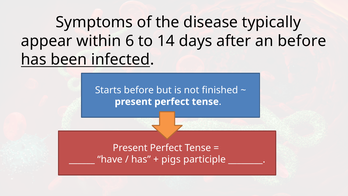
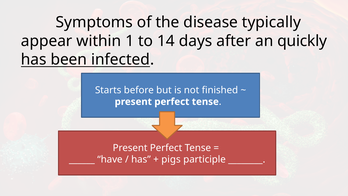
6: 6 -> 1 (130, 41)
an before: before -> quickly (302, 41)
